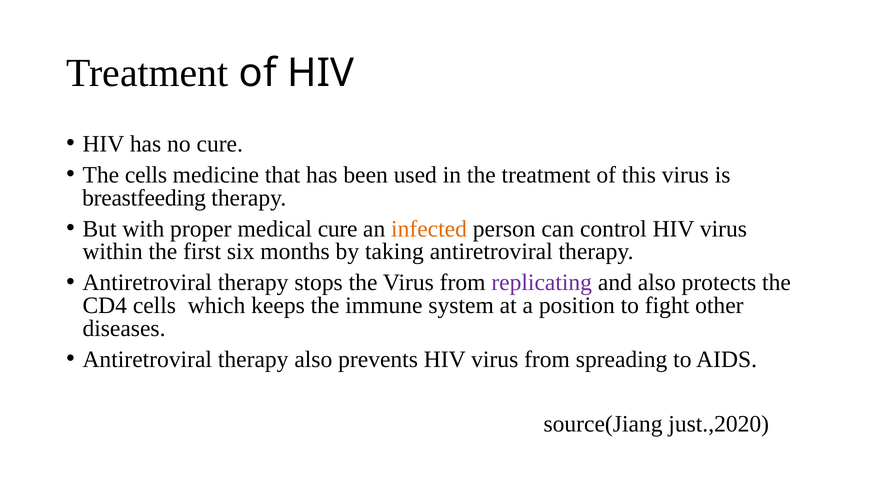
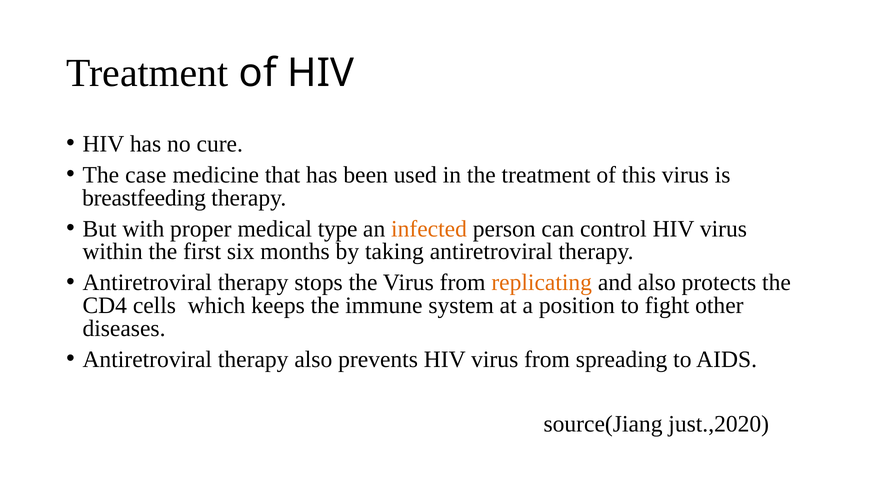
The cells: cells -> case (146, 175)
medical cure: cure -> type (338, 229)
replicating colour: purple -> orange (542, 283)
